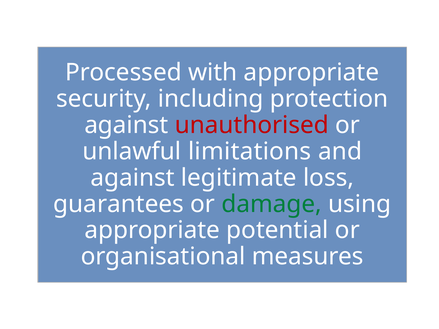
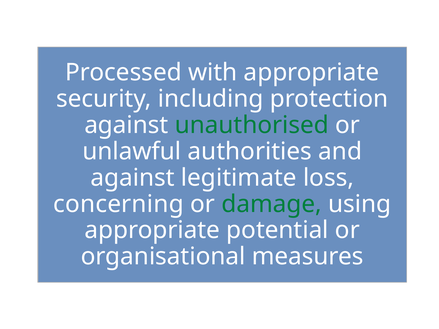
unauthorised colour: red -> green (252, 125)
limitations: limitations -> authorities (250, 151)
guarantees: guarantees -> concerning (118, 204)
